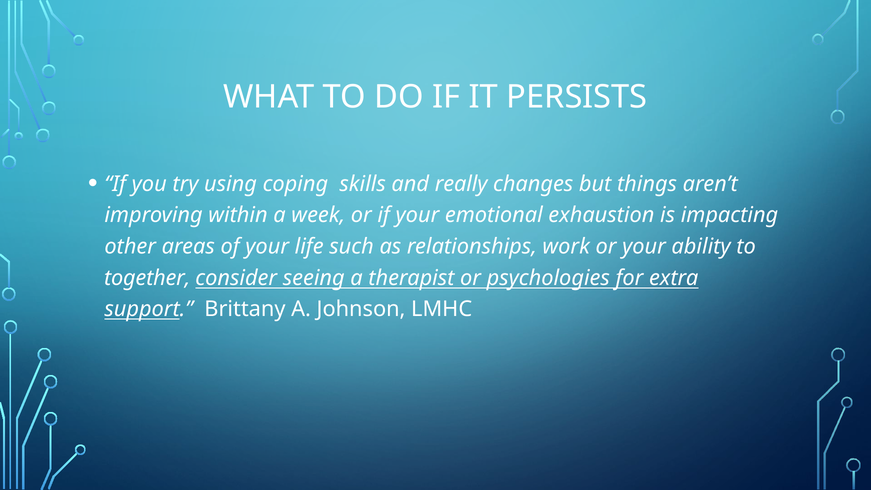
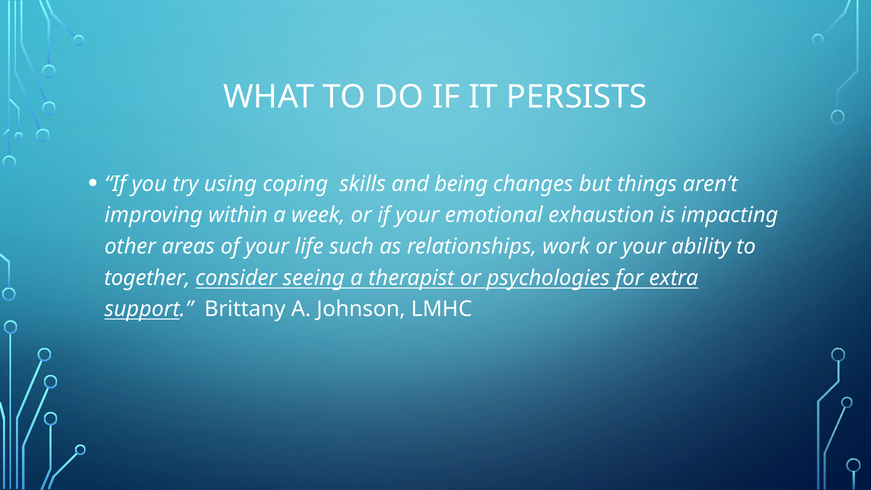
really: really -> being (461, 184)
